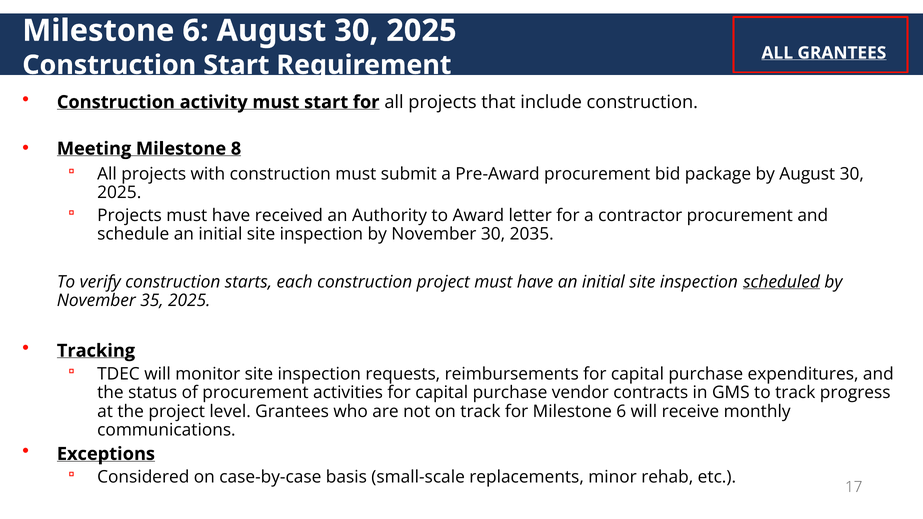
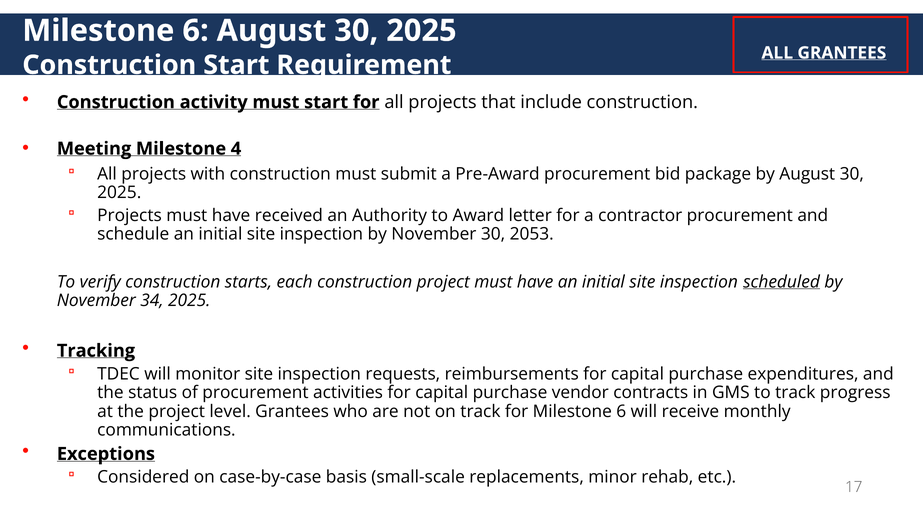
8: 8 -> 4 (236, 149)
2035: 2035 -> 2053 (532, 234)
35: 35 -> 34 (152, 301)
